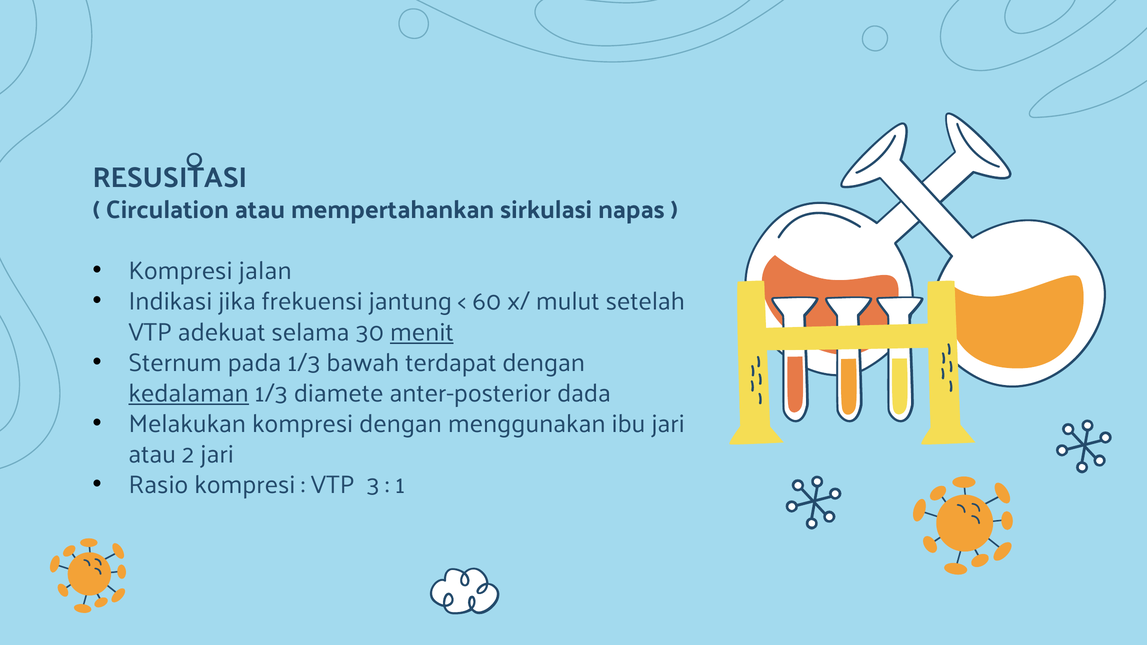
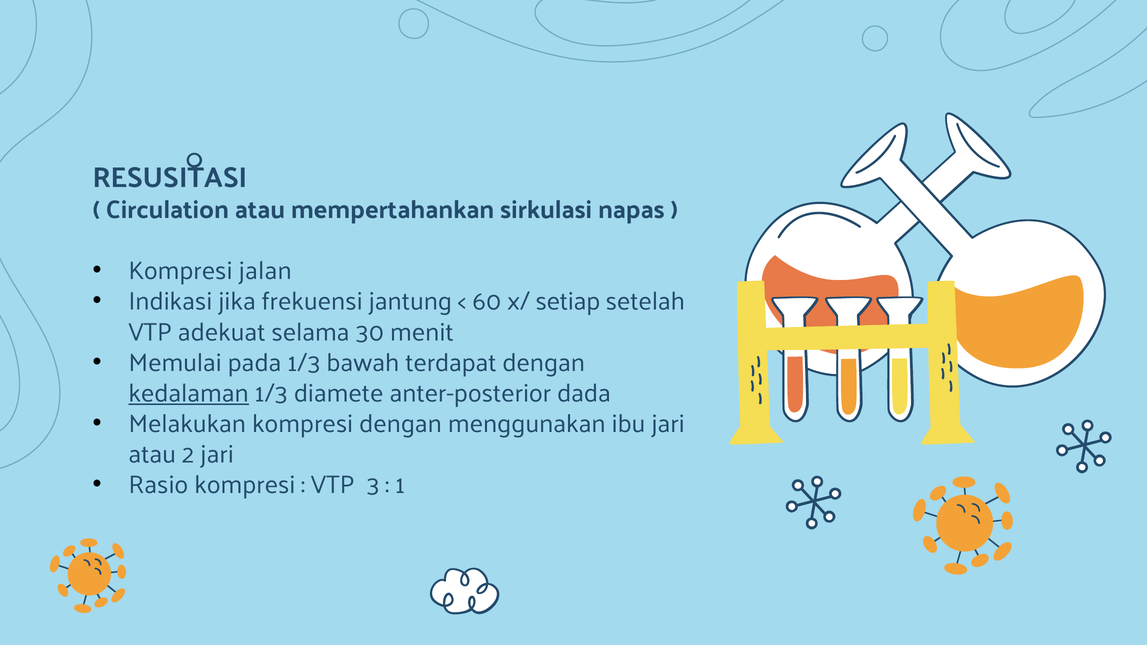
mulut: mulut -> setiap (568, 302)
menit underline: present -> none (422, 332)
Sternum: Sternum -> Memulai (175, 363)
